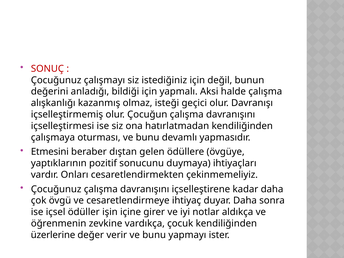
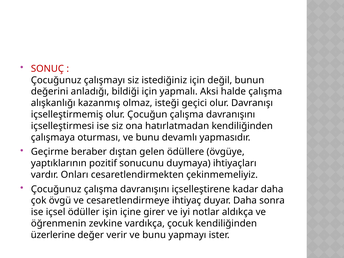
Etmesini: Etmesini -> Geçirme (50, 152)
